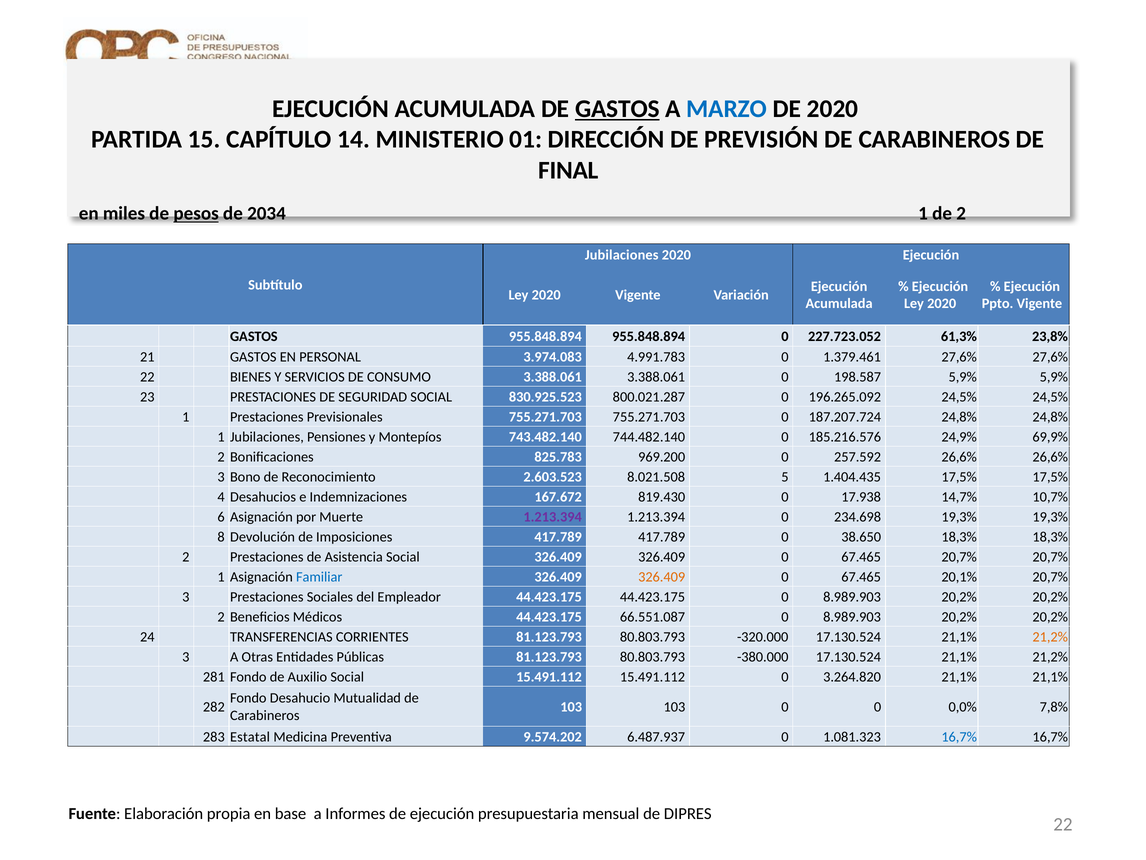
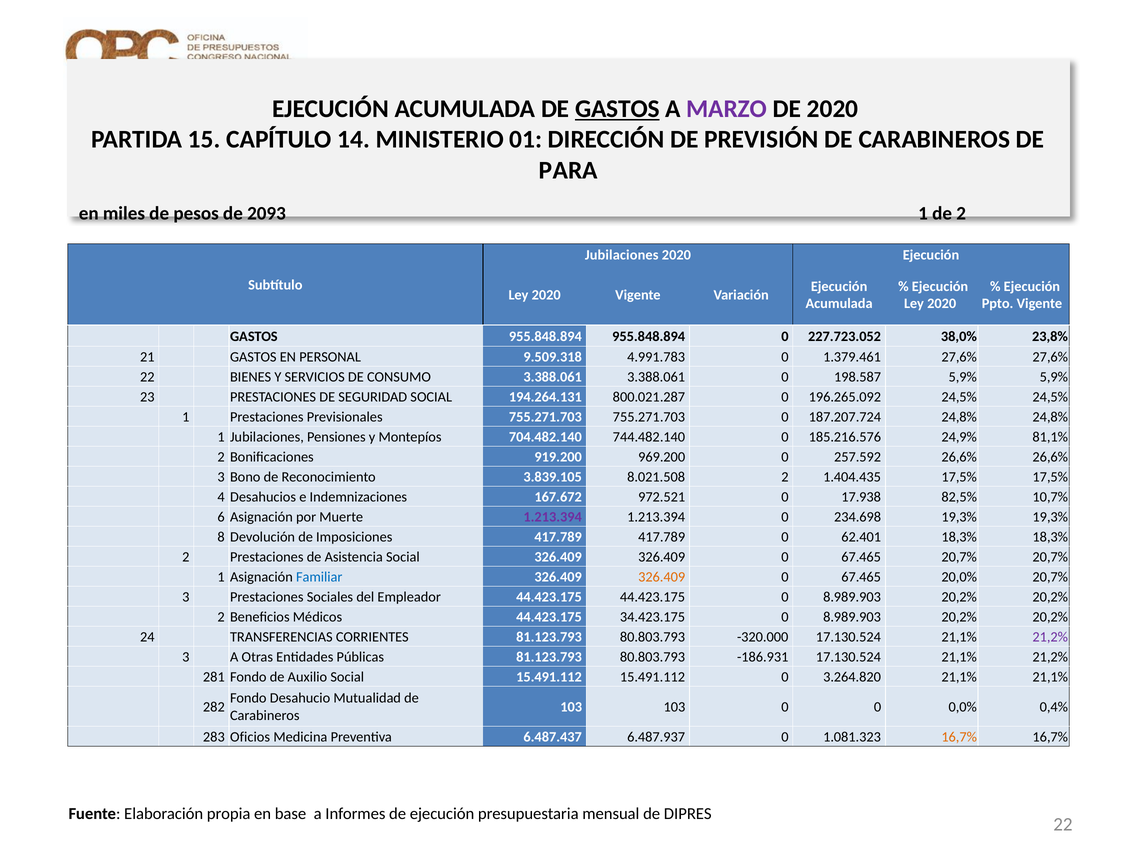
MARZO colour: blue -> purple (727, 109)
FINAL: FINAL -> PARA (568, 170)
pesos underline: present -> none (196, 214)
2034: 2034 -> 2093 (266, 214)
61,3%: 61,3% -> 38,0% (959, 336)
3.974.083: 3.974.083 -> 9.509.318 (553, 357)
830.925.523: 830.925.523 -> 194.264.131 (545, 397)
743.482.140: 743.482.140 -> 704.482.140 (545, 437)
69,9%: 69,9% -> 81,1% (1050, 437)
825.783: 825.783 -> 919.200 (558, 457)
2.603.523: 2.603.523 -> 3.839.105 (553, 477)
8.021.508 5: 5 -> 2 (785, 477)
819.430: 819.430 -> 972.521 (662, 497)
14,7%: 14,7% -> 82,5% (959, 497)
38.650: 38.650 -> 62.401 (861, 537)
20,1%: 20,1% -> 20,0% (959, 577)
66.551.087: 66.551.087 -> 34.423.175 (653, 617)
21,2% colour: orange -> purple (1050, 637)
-380.000: -380.000 -> -186.931 (763, 657)
7,8%: 7,8% -> 0,4% (1054, 707)
Estatal: Estatal -> Oficios (250, 737)
9.574.202: 9.574.202 -> 6.487.437 (553, 737)
16,7% colour: blue -> orange (959, 737)
